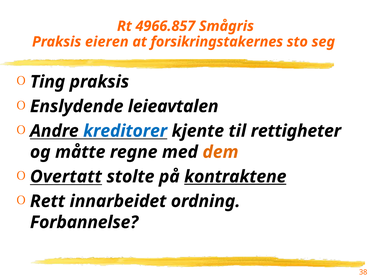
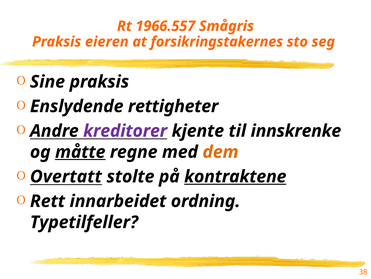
4966.857: 4966.857 -> 1966.557 (165, 26)
Ting: Ting -> Sine (47, 82)
leieavtalen: leieavtalen -> rettigheter (173, 106)
kreditorer colour: blue -> purple (125, 131)
rettigheter: rettigheter -> innskrenke (296, 131)
måtte underline: none -> present (80, 152)
Forbannelse: Forbannelse -> Typetilfeller (84, 222)
